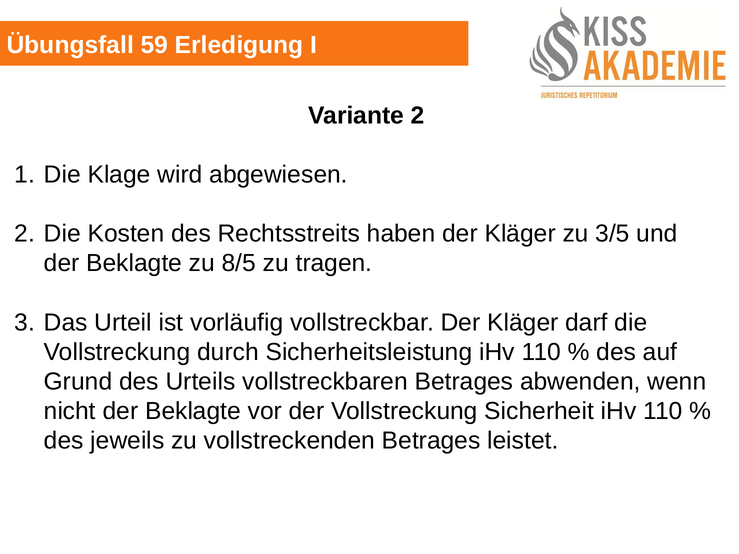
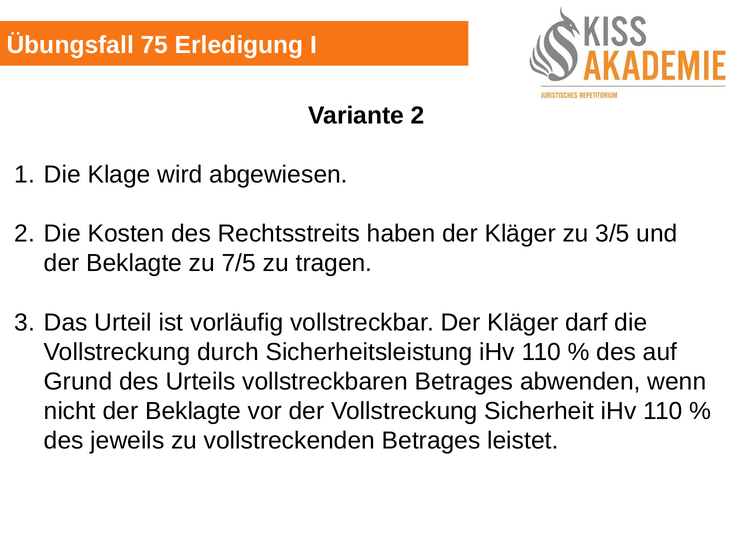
59: 59 -> 75 (154, 45)
8/5: 8/5 -> 7/5 (239, 263)
